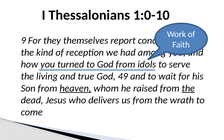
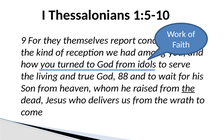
1:0-10: 1:0-10 -> 1:5-10 (151, 15)
49: 49 -> 88 (123, 76)
heaven underline: present -> none (75, 88)
